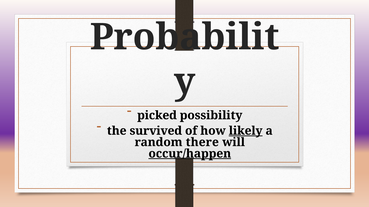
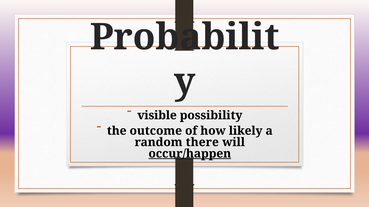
picked: picked -> visible (157, 116)
survived: survived -> outcome (156, 131)
likely underline: present -> none (246, 131)
